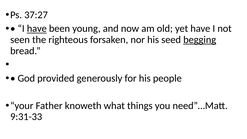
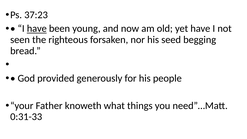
37:27: 37:27 -> 37:23 (36, 15)
begging underline: present -> none (200, 40)
9:31-33: 9:31-33 -> 0:31-33 (26, 117)
